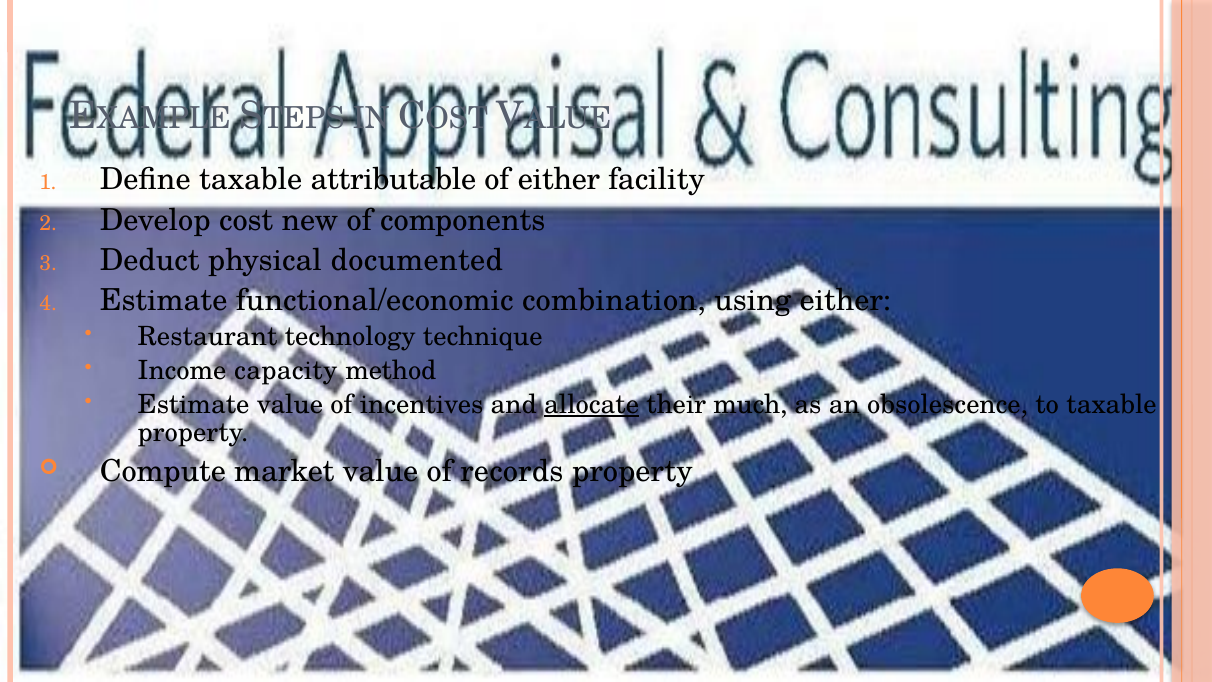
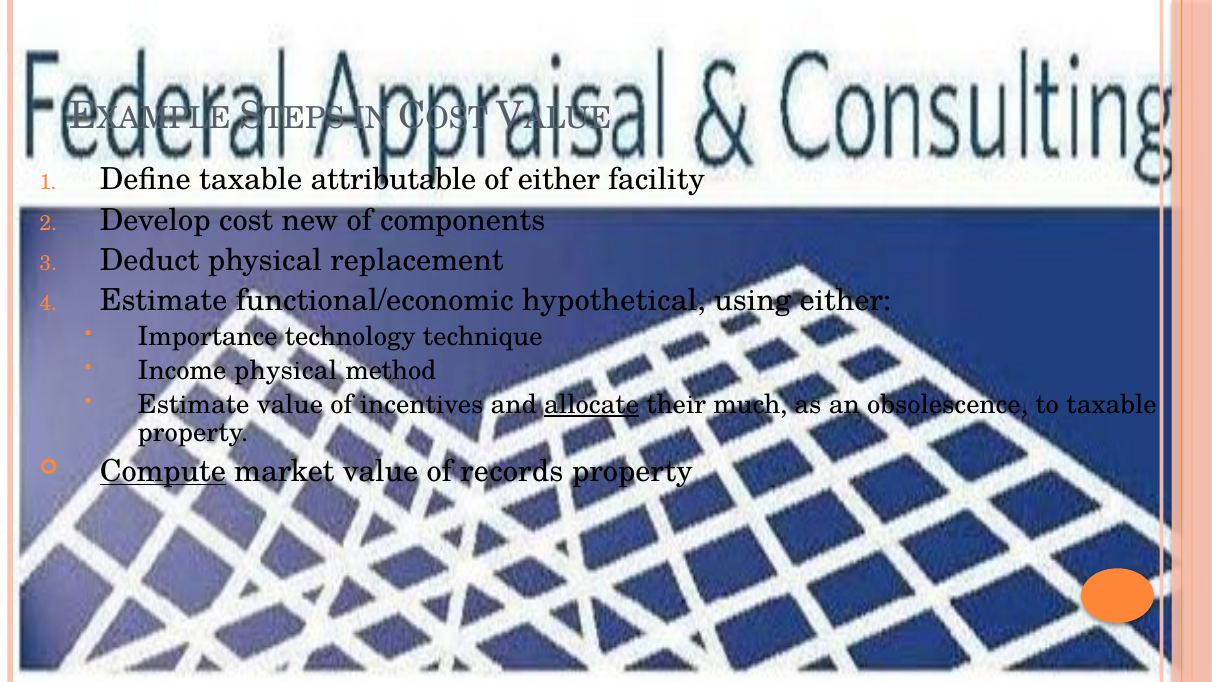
documented: documented -> replacement (417, 260)
combination: combination -> hypothetical (614, 301)
Restaurant: Restaurant -> Importance (208, 337)
Income capacity: capacity -> physical (286, 371)
Compute underline: none -> present (163, 471)
